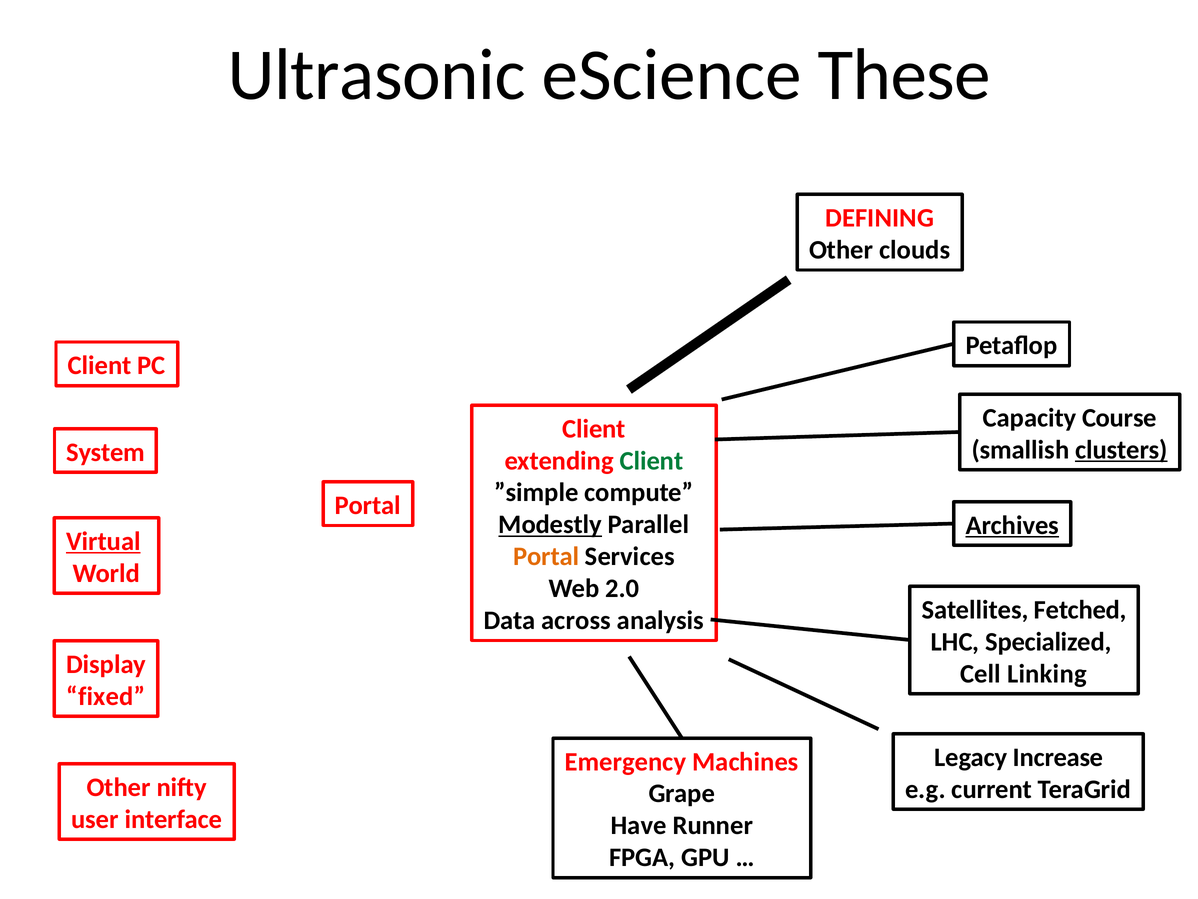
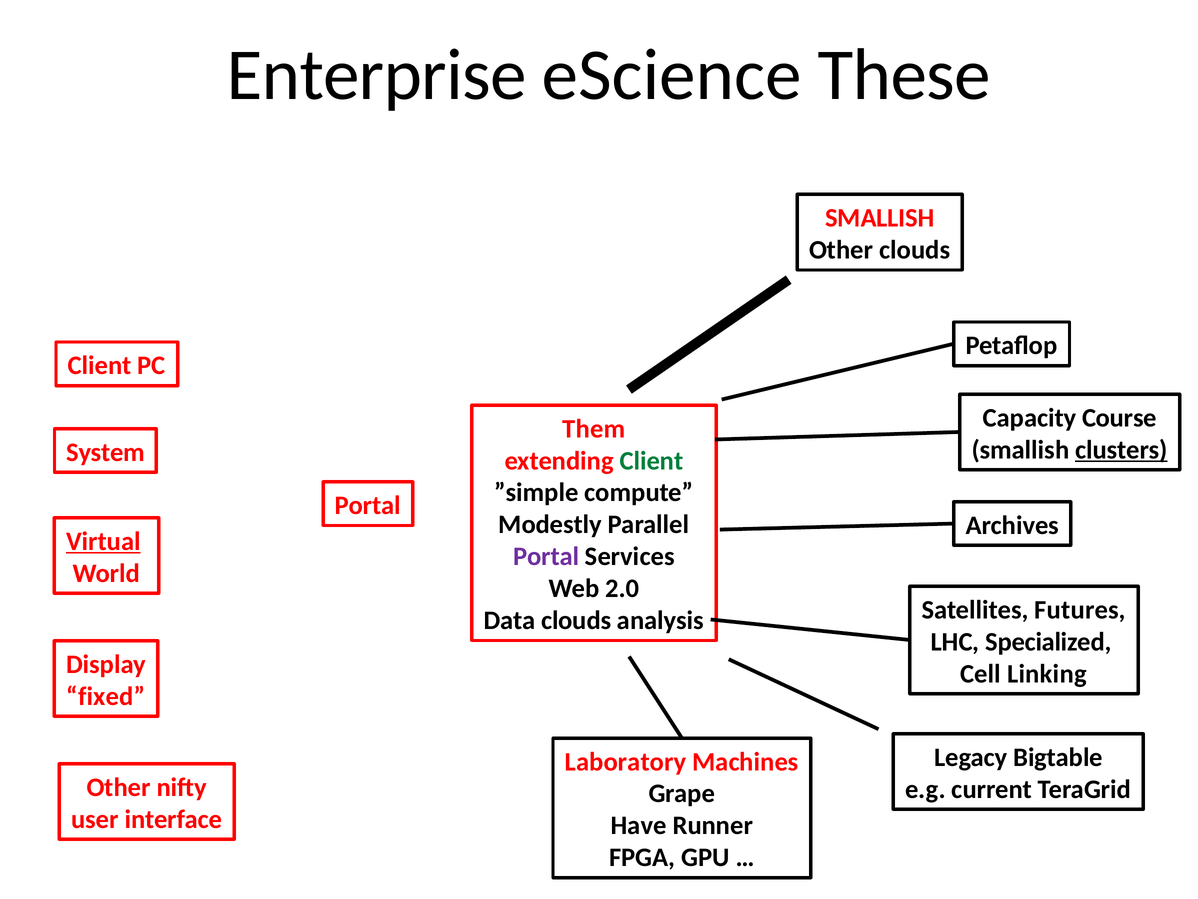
Ultrasonic: Ultrasonic -> Enterprise (377, 75)
DEFINING: DEFINING -> SMALLISH (880, 218)
Client: Client -> Them (594, 429)
Modestly underline: present -> none (550, 524)
Archives underline: present -> none (1012, 525)
Portal colour: orange -> purple (546, 556)
Fetched: Fetched -> Futures (1080, 610)
Data across: across -> clouds (576, 620)
Increase: Increase -> Bigtable (1058, 757)
Emergency: Emergency -> Laboratory (626, 761)
